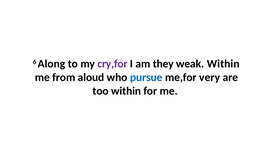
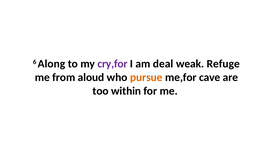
they: they -> deal (163, 64)
weak Within: Within -> Refuge (223, 64)
pursue colour: blue -> orange (146, 78)
very: very -> cave (210, 78)
